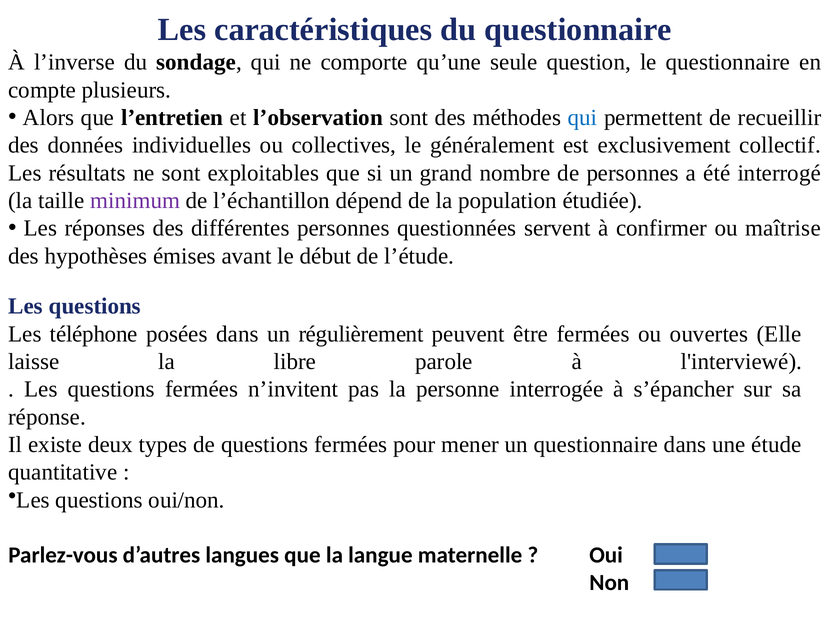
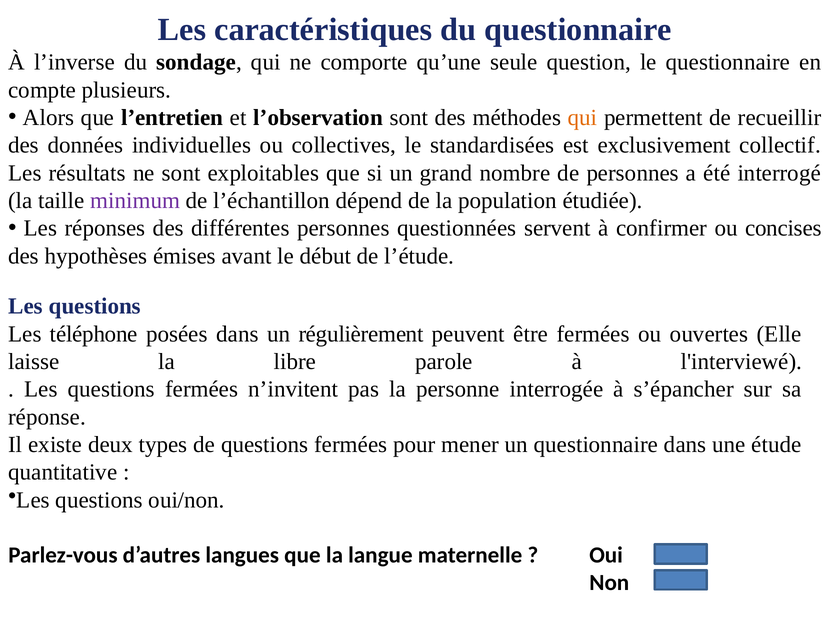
qui colour: blue -> orange (583, 118)
généralement: généralement -> standardisées (492, 145)
maîtrise: maîtrise -> concises (783, 228)
